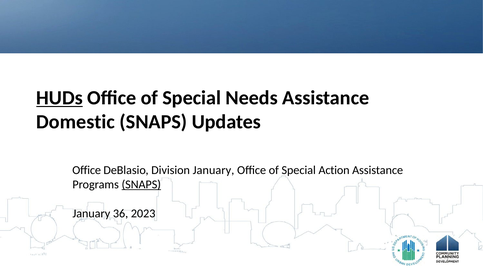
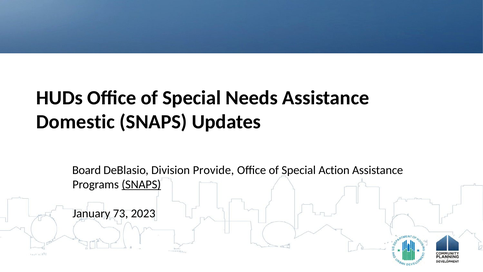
HUDs underline: present -> none (59, 98)
Office: Office -> Board (87, 170)
Division January: January -> Provide (213, 170)
36: 36 -> 73 (121, 213)
